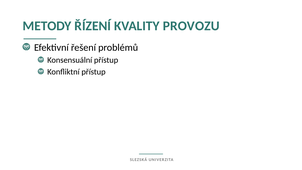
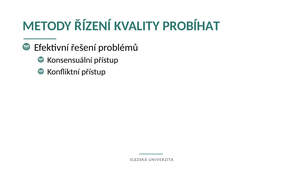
PROVOZU: PROVOZU -> PROBÍHAT (191, 26)
